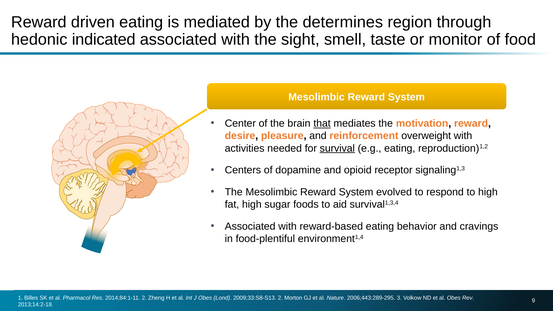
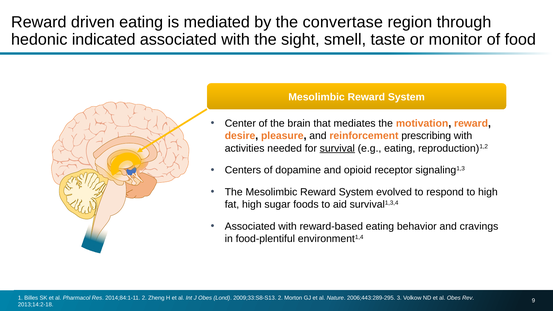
determines: determines -> convertase (343, 22)
that underline: present -> none (322, 123)
overweight: overweight -> prescribing (426, 136)
